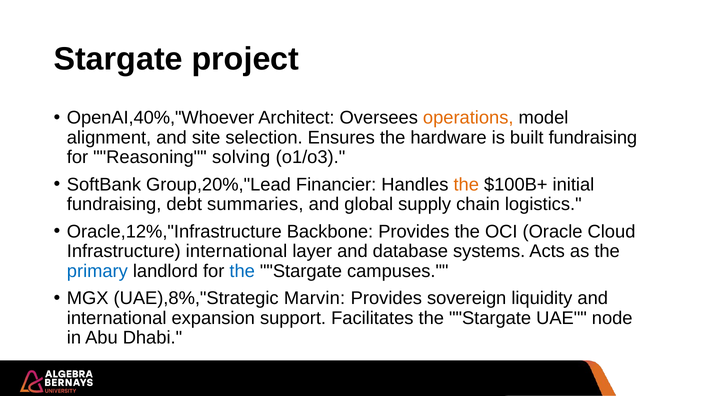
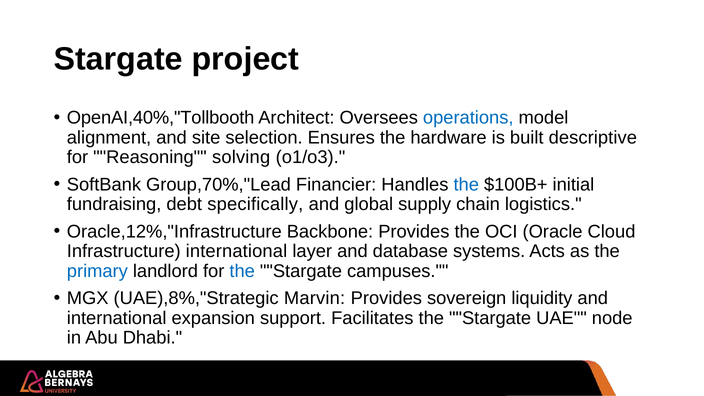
OpenAI,40%,"Whoever: OpenAI,40%,"Whoever -> OpenAI,40%,"Tollbooth (161, 118)
operations colour: orange -> blue (468, 118)
built fundraising: fundraising -> descriptive (593, 138)
Group,20%,"Lead: Group,20%,"Lead -> Group,70%,"Lead (218, 185)
the colour: orange -> blue (466, 185)
summaries: summaries -> specifically (255, 204)
